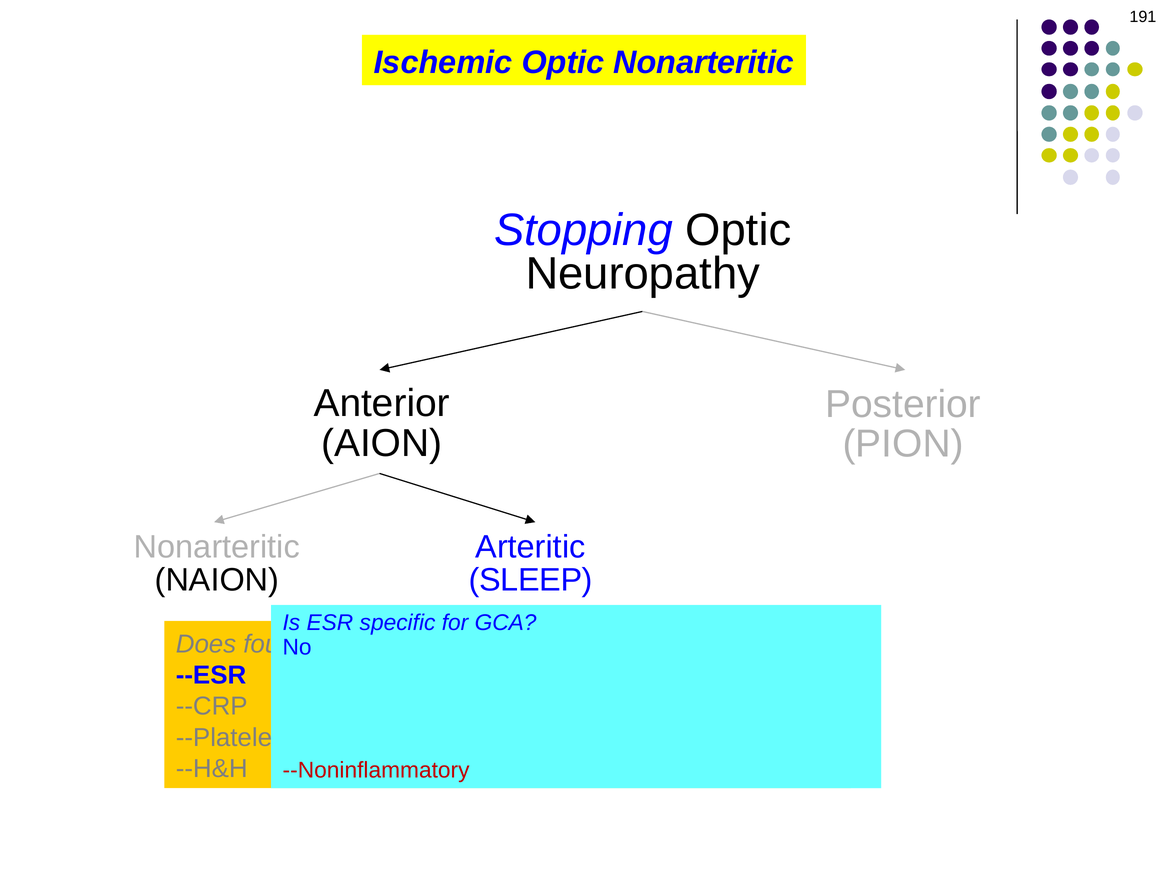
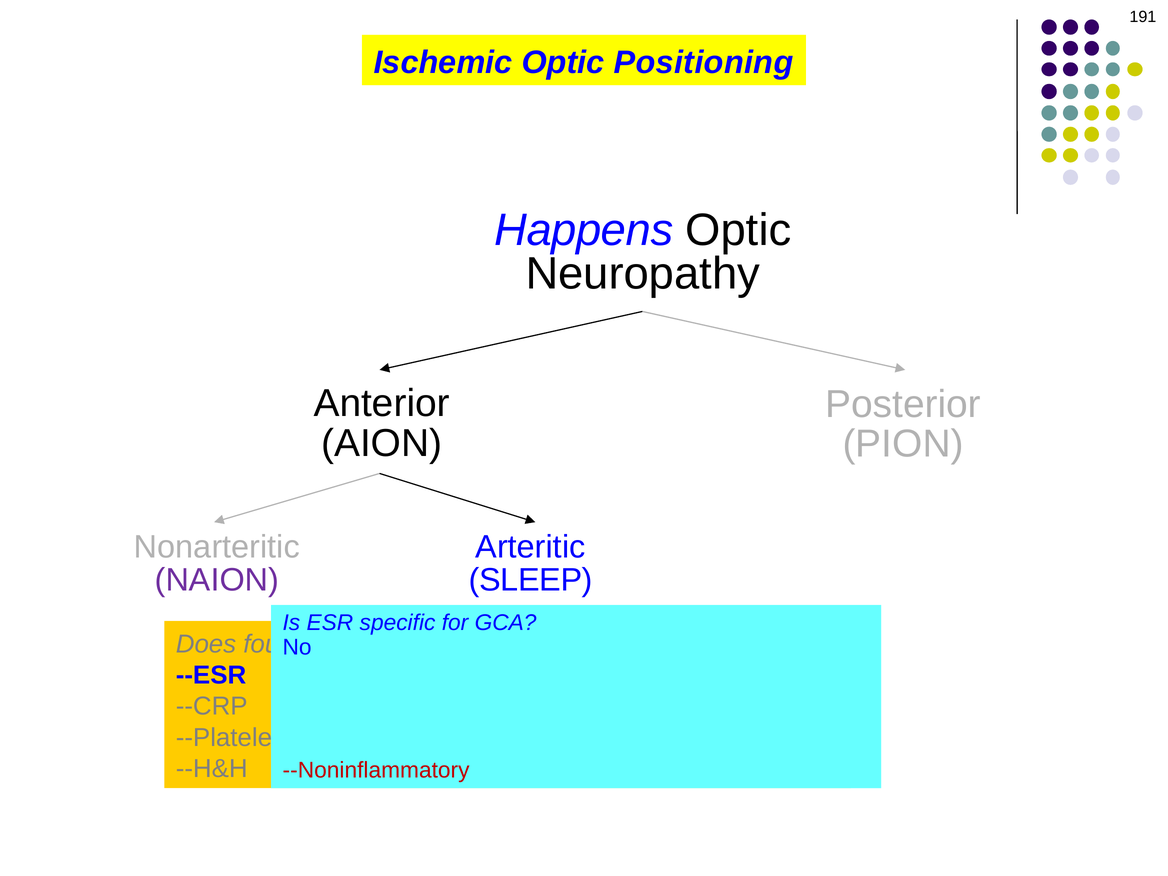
Optic Nonarteritic: Nonarteritic -> Positioning (704, 62)
Stopping: Stopping -> Happens (584, 230)
NAION colour: black -> purple (217, 580)
